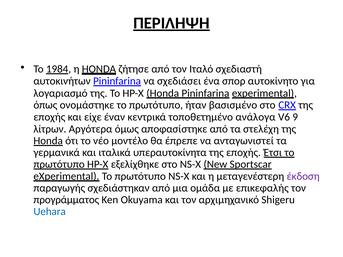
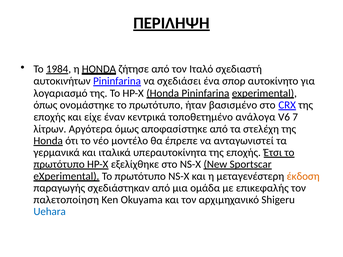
9: 9 -> 7 (295, 117)
έκδοση colour: purple -> orange (303, 176)
προγράμματος: προγράμματος -> παλετοποίηση (66, 200)
